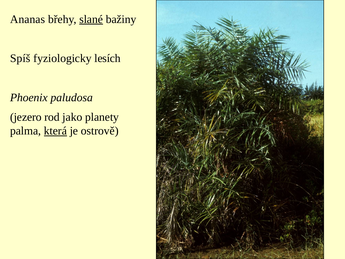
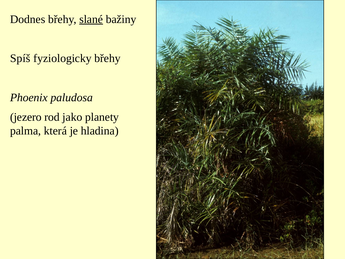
Ananas: Ananas -> Dodnes (28, 19)
fyziologicky lesích: lesích -> břehy (108, 58)
která underline: present -> none (55, 131)
ostrově: ostrově -> hladina (100, 131)
